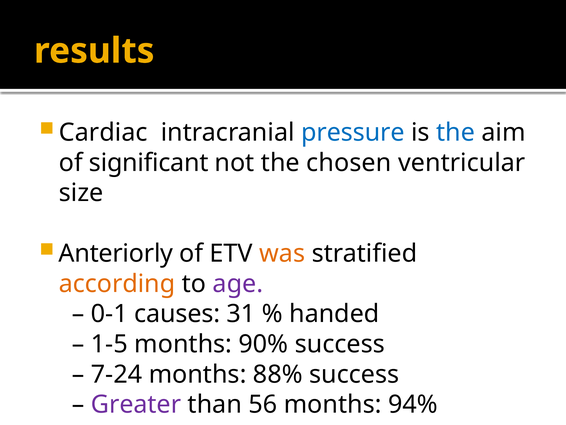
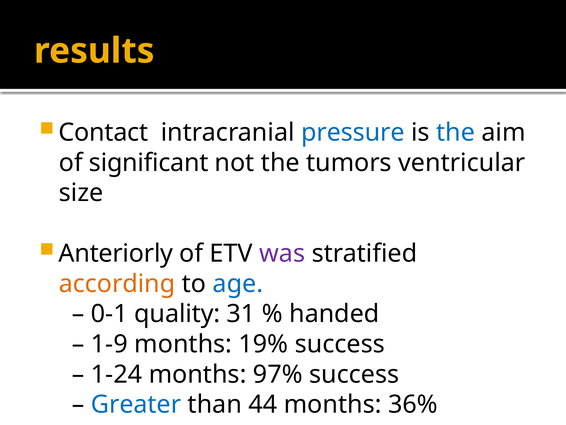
Cardiac: Cardiac -> Contact (103, 132)
chosen: chosen -> tumors (349, 163)
was colour: orange -> purple (282, 253)
age colour: purple -> blue (238, 283)
causes: causes -> quality (177, 314)
1-5: 1-5 -> 1-9 (109, 344)
90%: 90% -> 19% (263, 344)
7-24: 7-24 -> 1-24 (117, 374)
88%: 88% -> 97% (278, 374)
Greater colour: purple -> blue (136, 404)
56: 56 -> 44 (263, 404)
94%: 94% -> 36% (413, 404)
